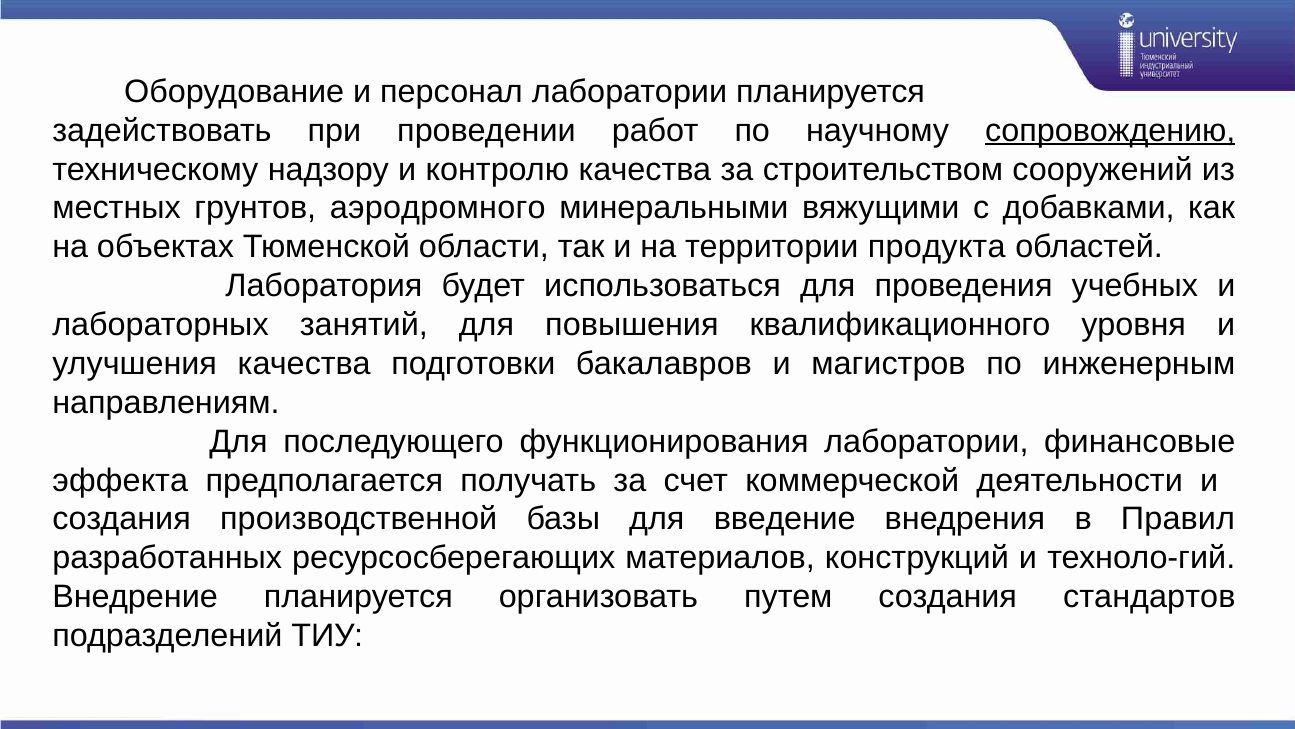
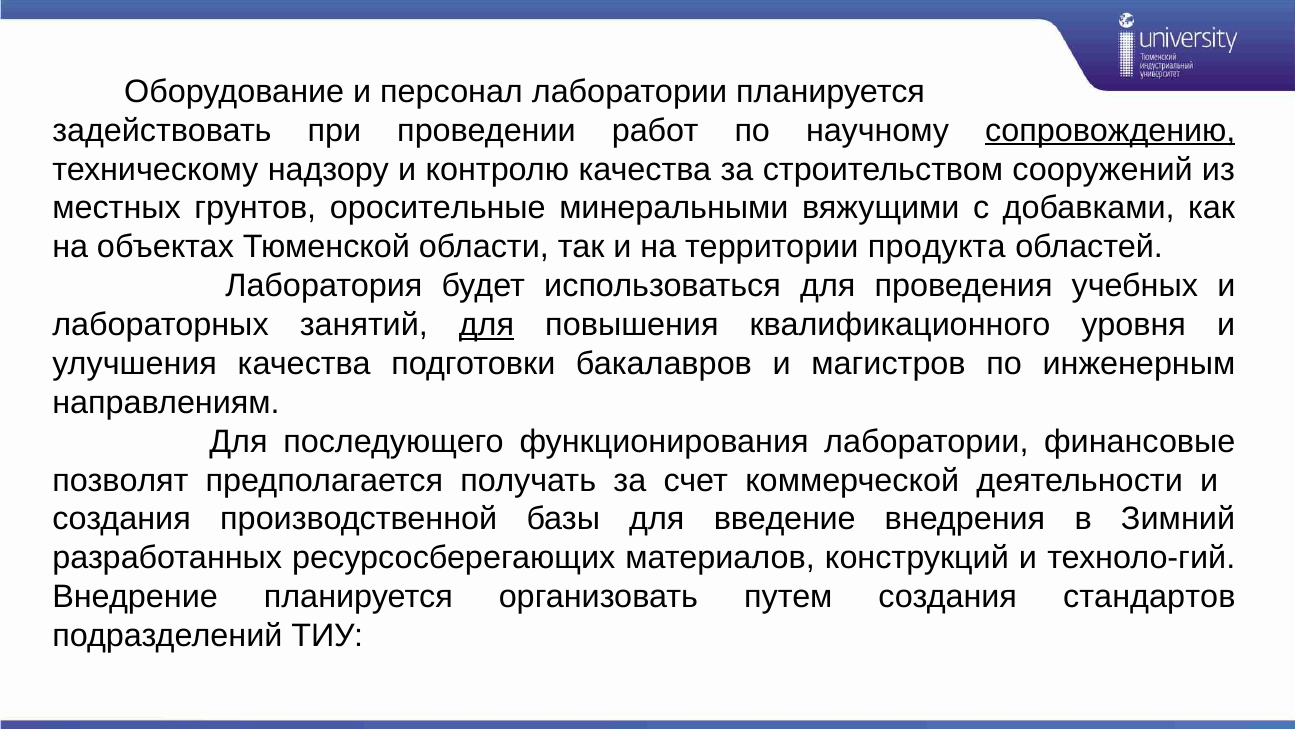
аэродромного: аэродромного -> оросительные (438, 208)
для underline: none -> present (486, 325)
эффекта: эффекта -> позволят (120, 480)
Правил: Правил -> Зимний (1178, 519)
